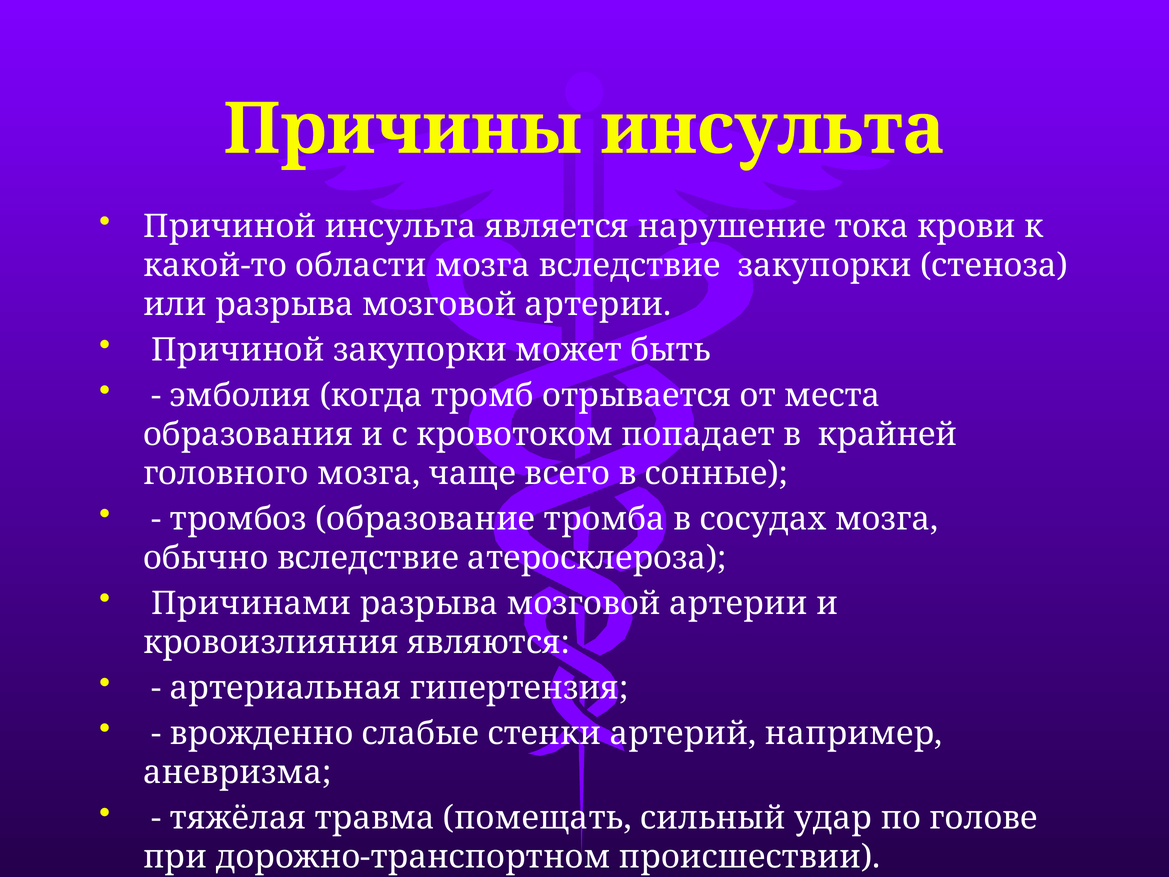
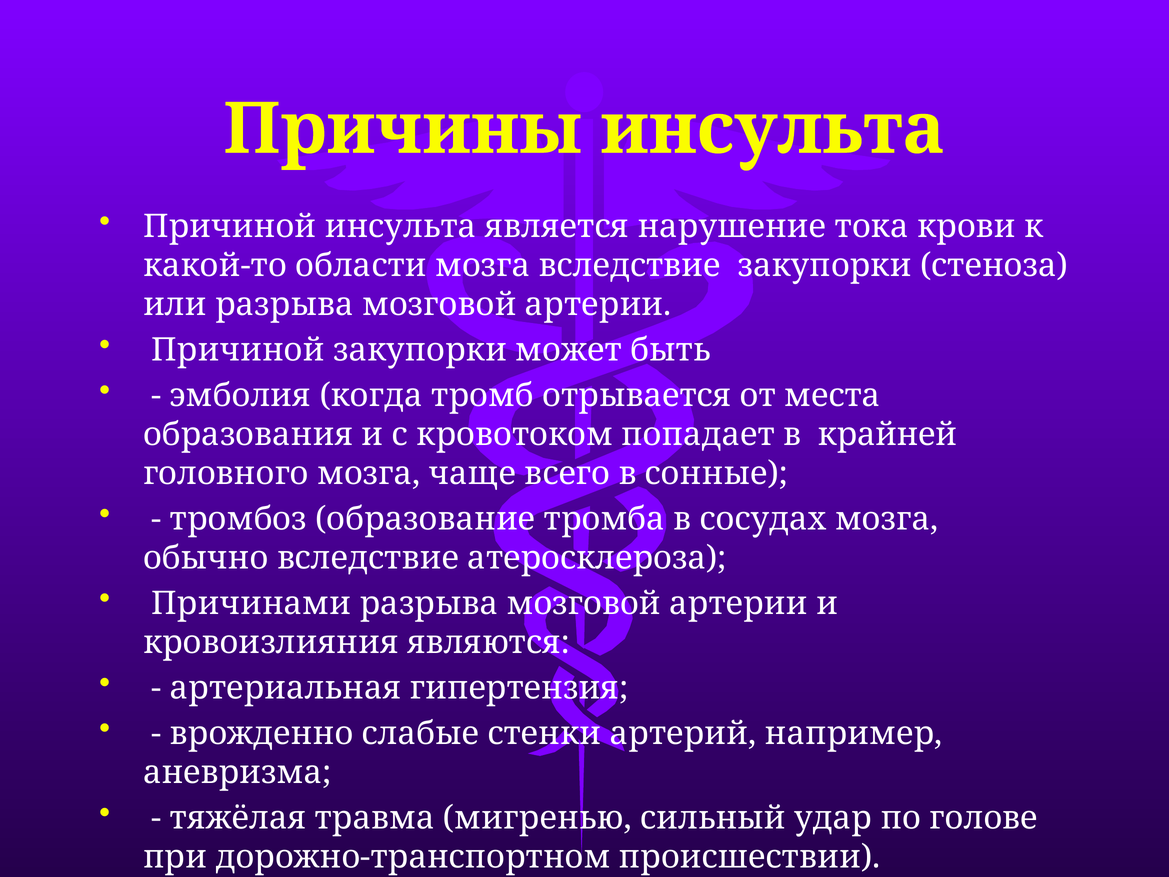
помещать: помещать -> мигренью (537, 818)
